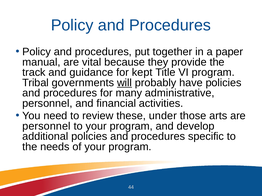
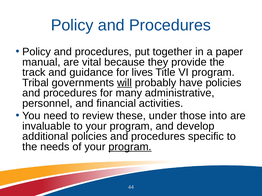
kept: kept -> lives (142, 73)
arts: arts -> into (218, 116)
personnel: personnel -> invaluable (46, 126)
program underline: none -> present (130, 147)
